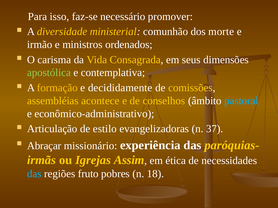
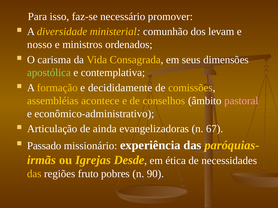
morte: morte -> levam (221, 32)
irmão: irmão -> nosso (40, 45)
pastoral colour: light blue -> pink (241, 101)
estilo: estilo -> ainda (105, 129)
37: 37 -> 67 (215, 129)
Abraçar: Abraçar -> Passado (44, 146)
Assim: Assim -> Desde (129, 160)
das colour: light blue -> yellow (34, 174)
18: 18 -> 90 (155, 174)
